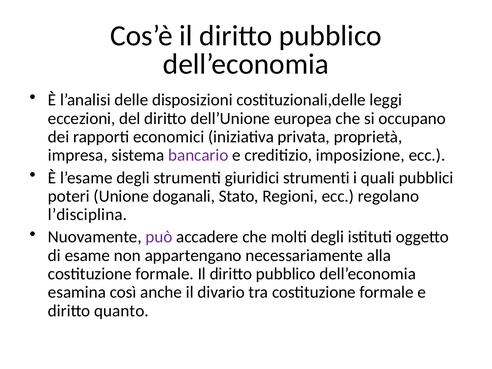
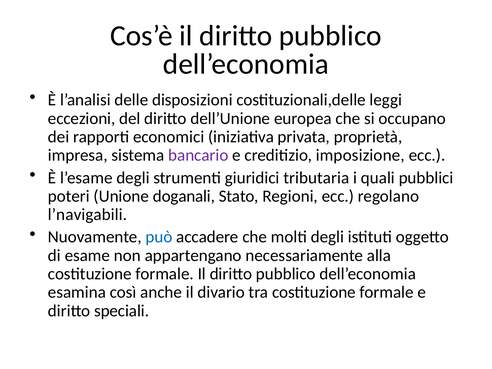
giuridici strumenti: strumenti -> tributaria (316, 178)
l’disciplina: l’disciplina -> l’navigabili (88, 215)
può colour: purple -> blue (159, 237)
quanto: quanto -> speciali (122, 311)
